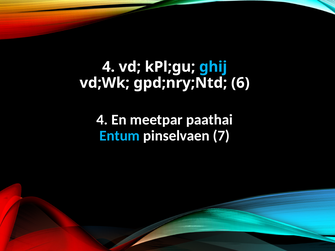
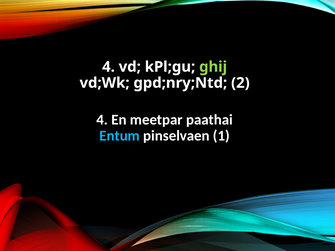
ghij colour: light blue -> light green (213, 67)
6: 6 -> 2 (240, 83)
7: 7 -> 1 (221, 136)
